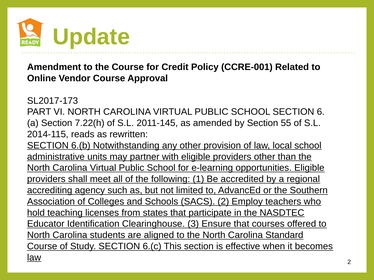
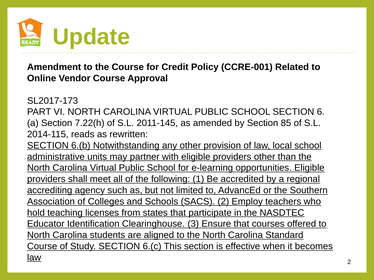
55: 55 -> 85 (286, 123)
